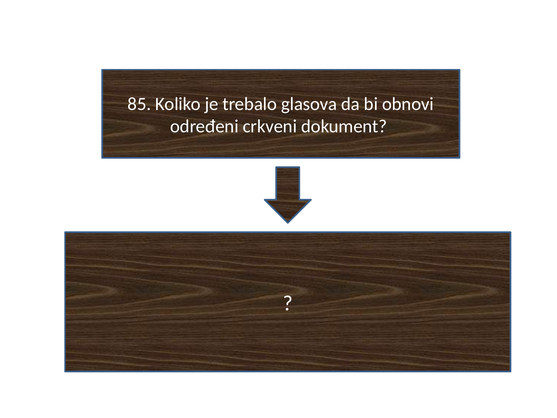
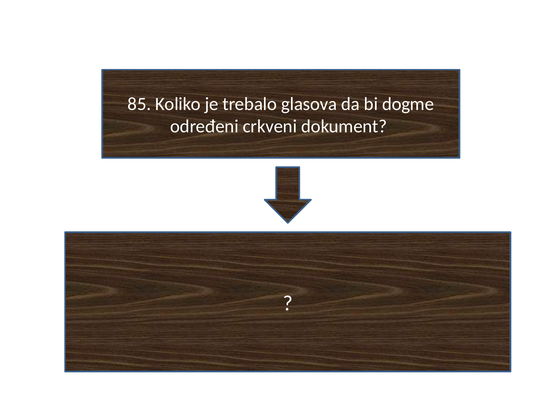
obnovi: obnovi -> dogme (408, 104)
